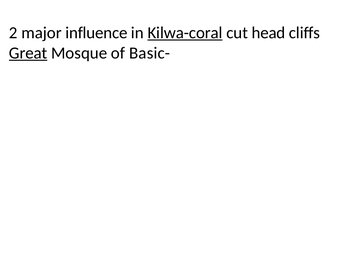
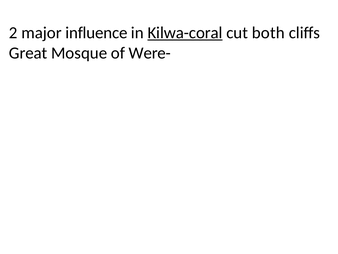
head: head -> both (268, 33)
Great underline: present -> none (28, 53)
Basic-: Basic- -> Were- (150, 53)
